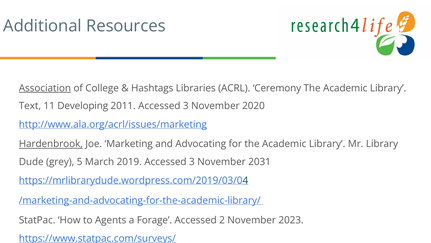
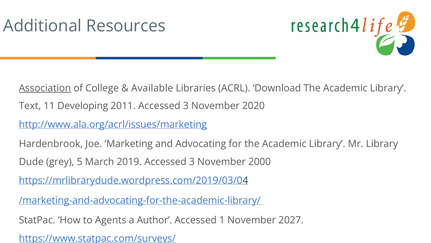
Hashtags: Hashtags -> Available (152, 88)
Ceremony: Ceremony -> Download (277, 88)
Hardenbrook underline: present -> none (51, 144)
2031: 2031 -> 2000 (260, 161)
Forage: Forage -> Author (154, 220)
2: 2 -> 1 (222, 220)
2023: 2023 -> 2027 (291, 220)
